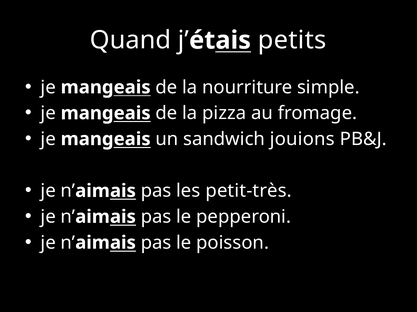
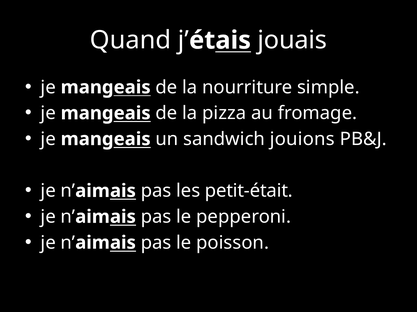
petits: petits -> jouais (292, 40)
petit-très: petit-très -> petit-était (249, 191)
